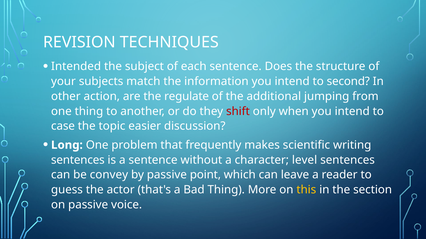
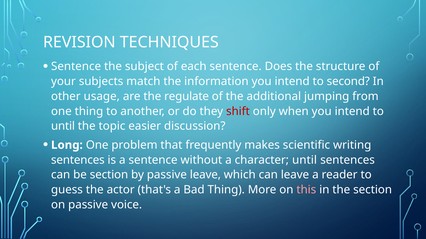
Intended: Intended -> Sentence (76, 67)
action: action -> usage (102, 97)
case: case -> until (63, 126)
character level: level -> until (305, 160)
be convey: convey -> section (109, 175)
passive point: point -> leave (205, 175)
this colour: yellow -> pink (306, 190)
